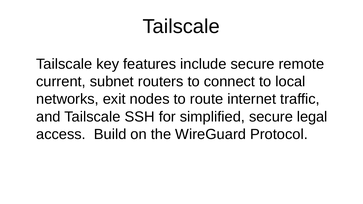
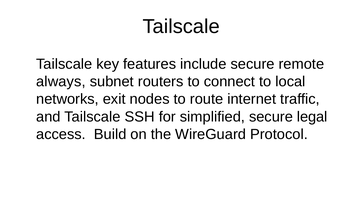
current: current -> always (61, 82)
